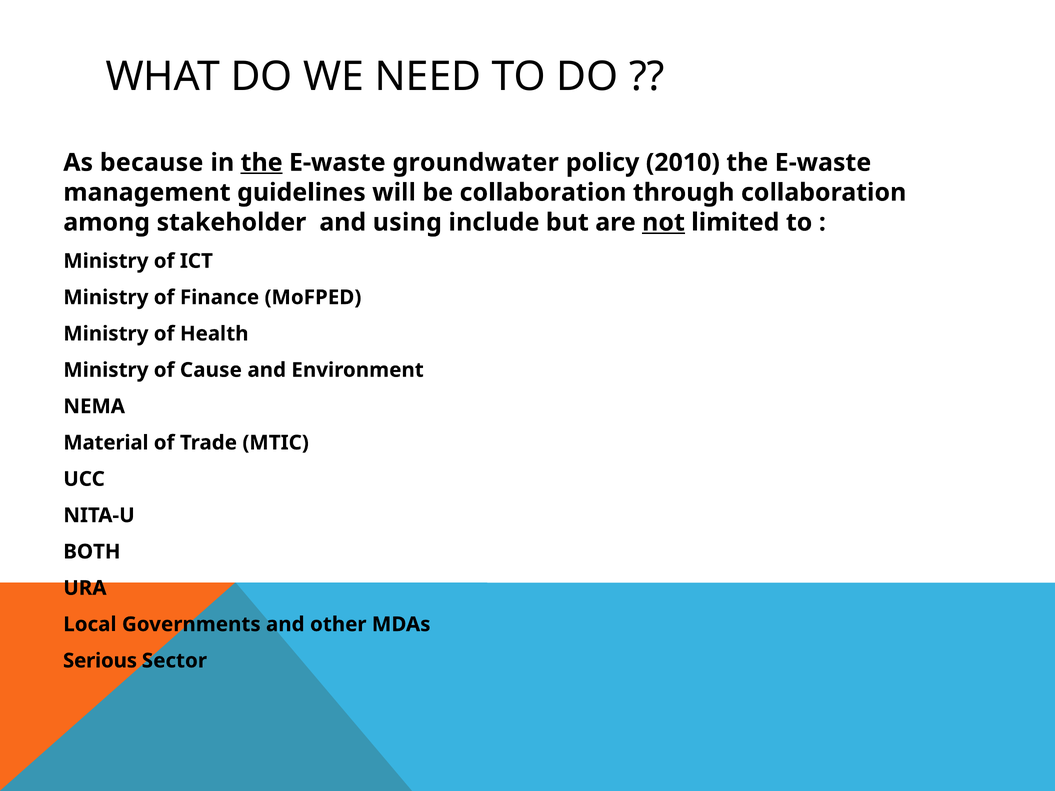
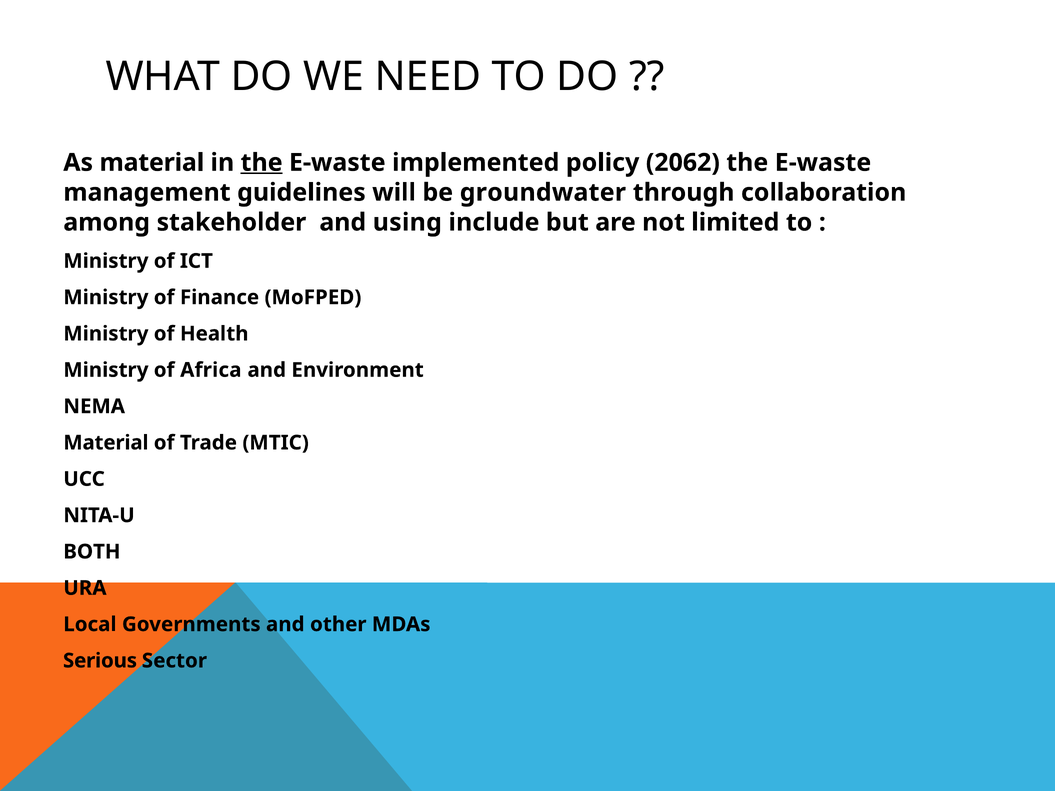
As because: because -> material (152, 163)
groundwater: groundwater -> implemented (476, 163)
2010: 2010 -> 2062 (683, 163)
be collaboration: collaboration -> groundwater (543, 193)
not underline: present -> none (664, 222)
Cause: Cause -> Africa (211, 370)
